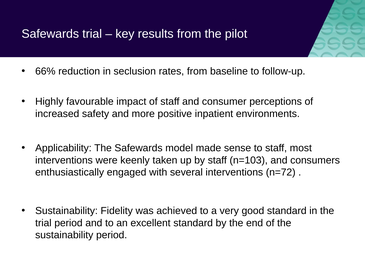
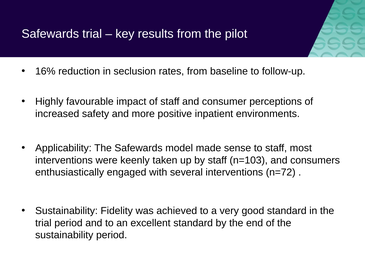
66%: 66% -> 16% (45, 71)
